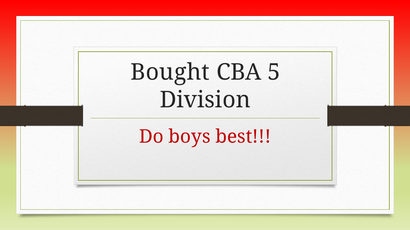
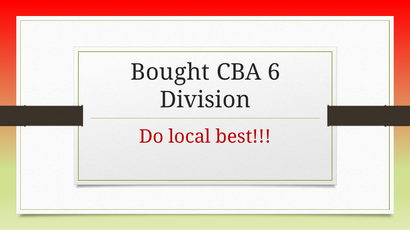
5: 5 -> 6 (274, 72)
boys: boys -> local (190, 137)
